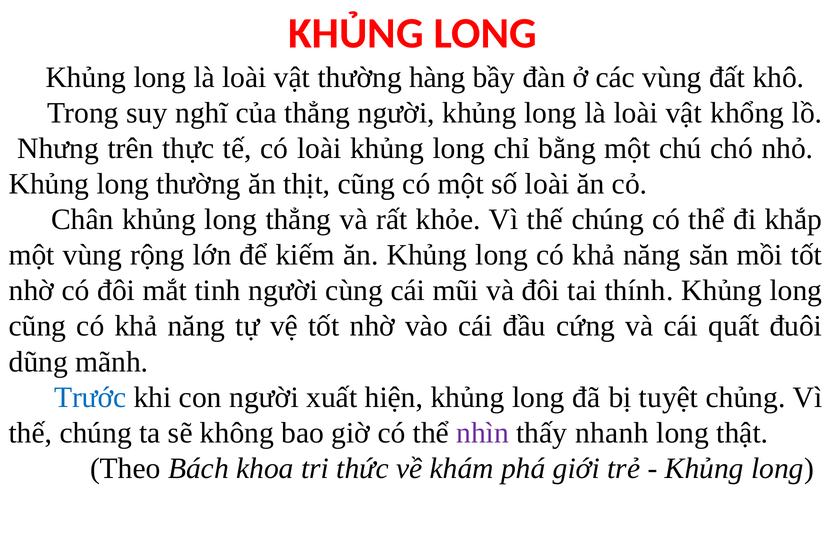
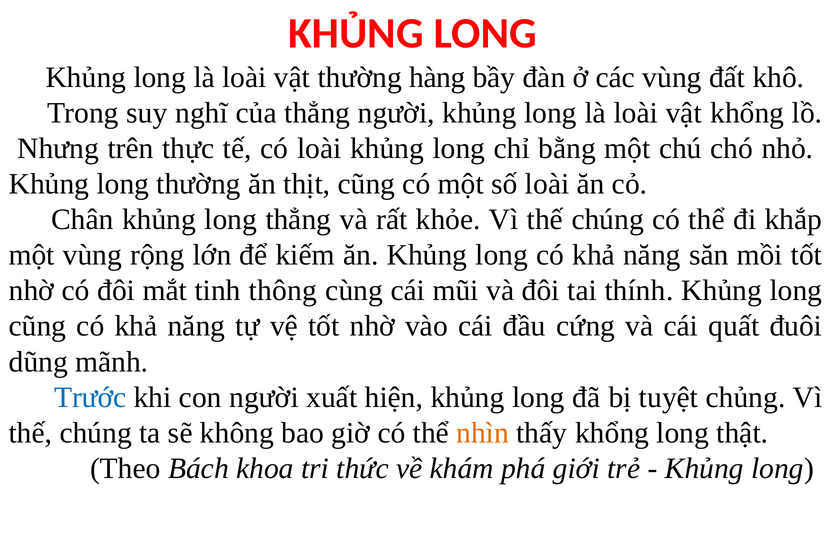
tinh người: người -> thông (283, 291)
nhìn colour: purple -> orange (483, 433)
thấy nhanh: nhanh -> khổng (612, 433)
